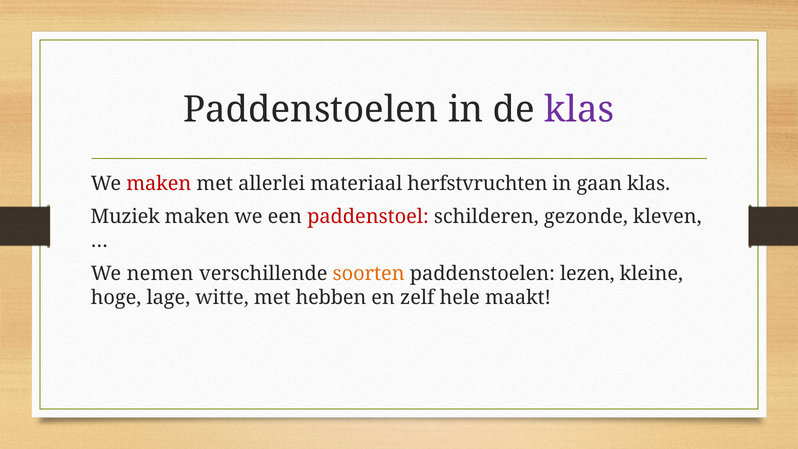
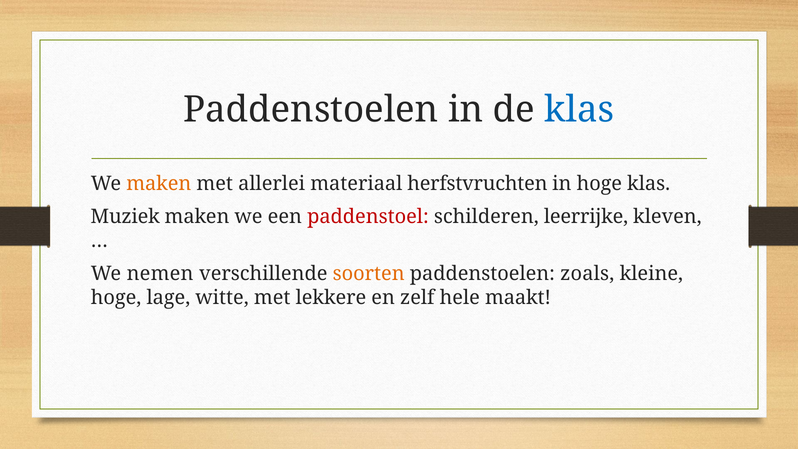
klas colour: purple -> blue (579, 109)
maken colour: red -> orange (159, 184)
in gaan: gaan -> hoge (599, 184)
gezonde: gezonde -> leerrijke (586, 217)
lezen: lezen -> zoals (587, 274)
hebben: hebben -> lekkere (331, 297)
